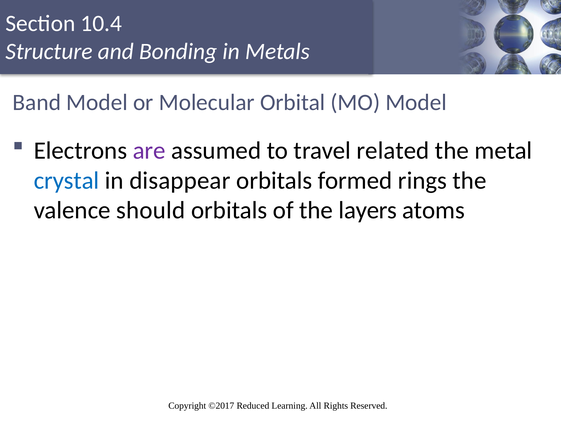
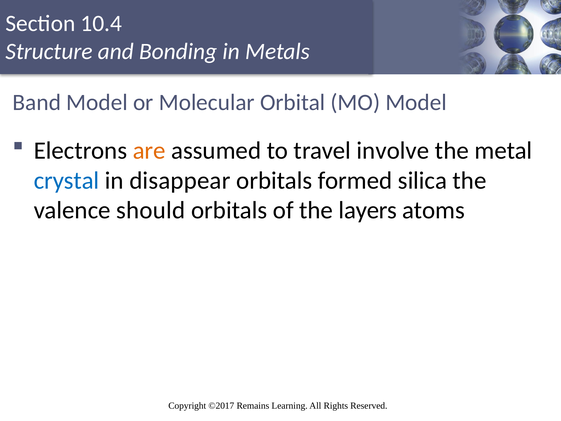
are colour: purple -> orange (149, 150)
related: related -> involve (393, 150)
rings: rings -> silica (422, 180)
Reduced: Reduced -> Remains (253, 406)
